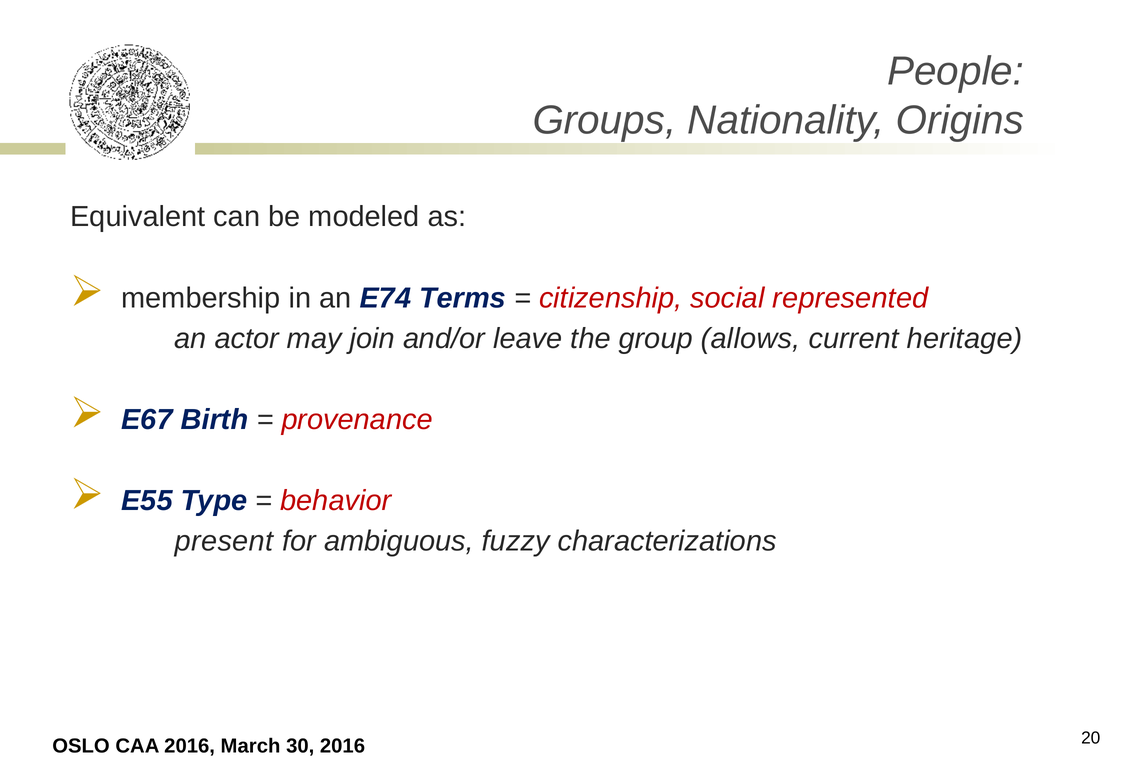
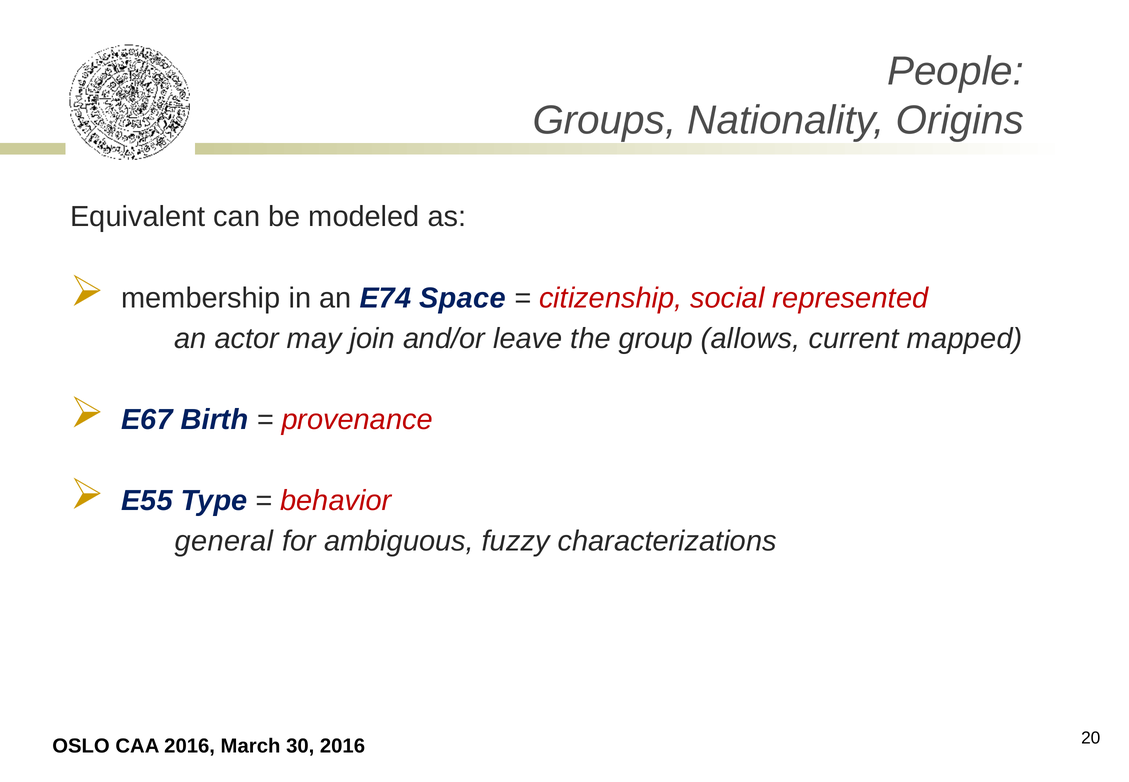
Terms: Terms -> Space (462, 298)
heritage: heritage -> mapped (965, 338)
present: present -> general (224, 541)
